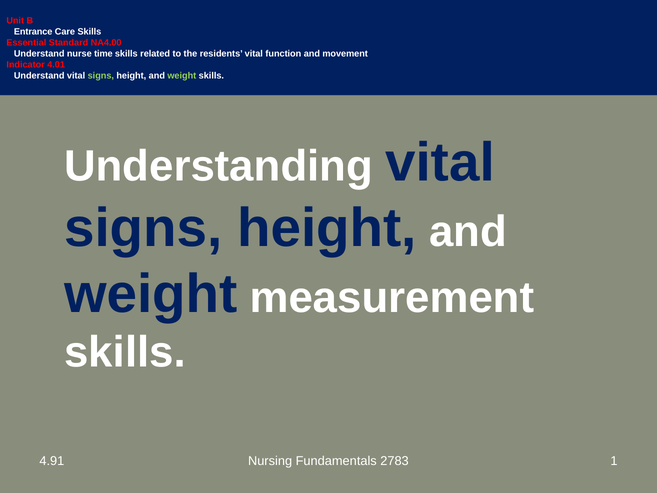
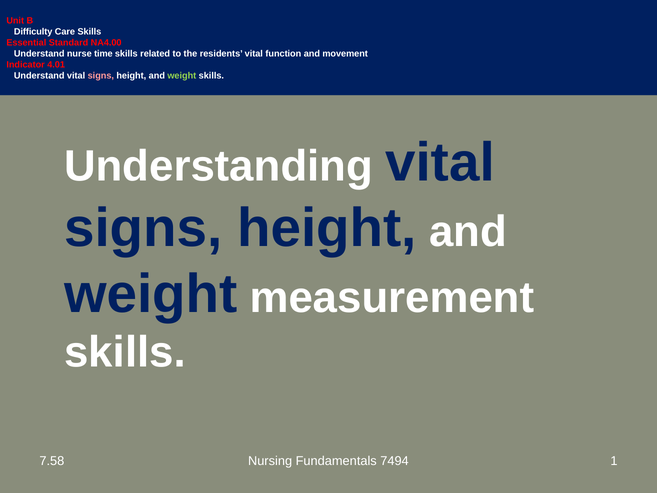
Entrance: Entrance -> Difficulty (33, 32)
signs colour: light green -> pink (101, 76)
4.91: 4.91 -> 7.58 (52, 461)
2783: 2783 -> 7494 (394, 461)
